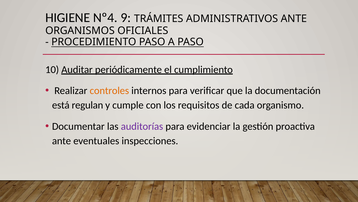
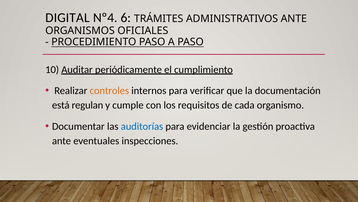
HIGIENE: HIGIENE -> DIGITAL (68, 18)
9: 9 -> 6 (126, 18)
auditorías colour: purple -> blue (142, 126)
